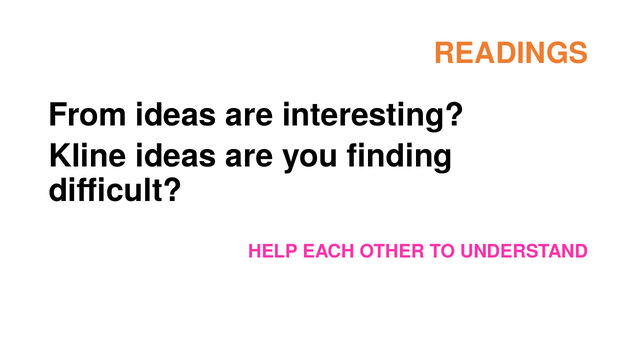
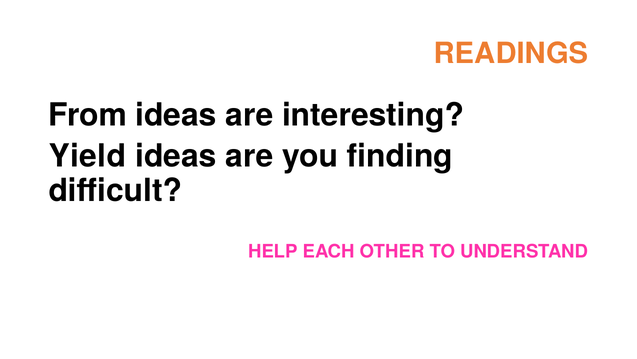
Kline: Kline -> Yield (87, 156)
